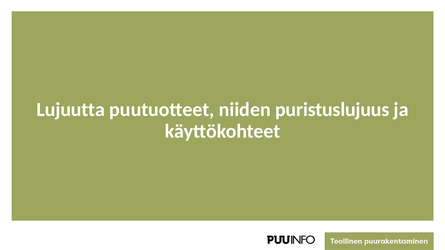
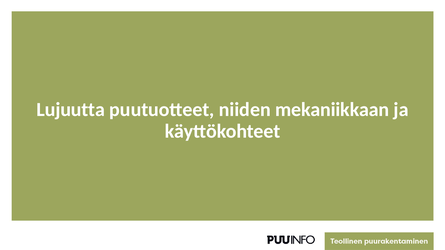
puristuslujuus: puristuslujuus -> mekaniikkaan (332, 110)
